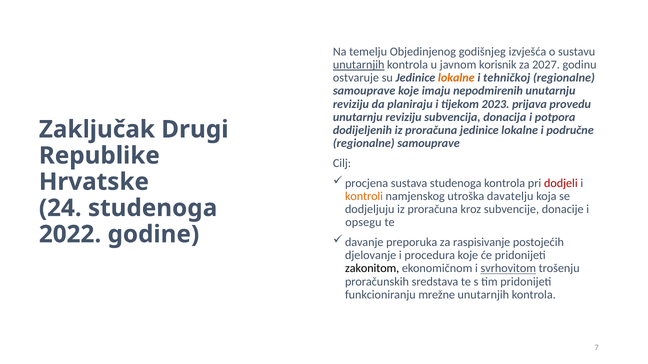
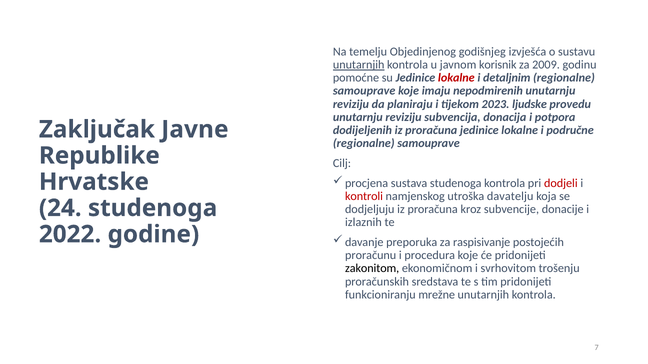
2027: 2027 -> 2009 (546, 65)
ostvaruje: ostvaruje -> pomoćne (356, 78)
lokalne colour: orange -> red (456, 78)
tehničkoj: tehničkoj -> detaljnim (507, 78)
prijava: prijava -> ljudske (530, 104)
Drugi: Drugi -> Javne (195, 130)
kontroli colour: orange -> red (364, 196)
opsegu: opsegu -> izlaznih (363, 223)
djelovanje: djelovanje -> proračunu (371, 256)
svrhovitom underline: present -> none (508, 269)
